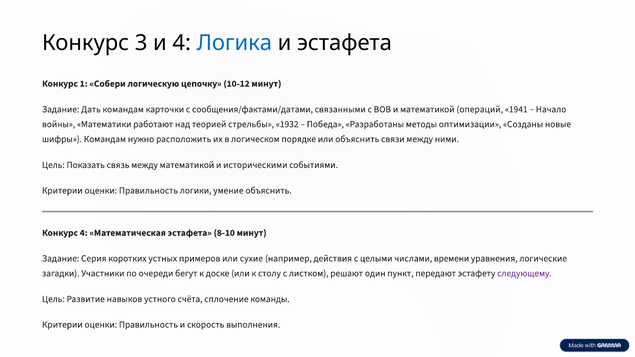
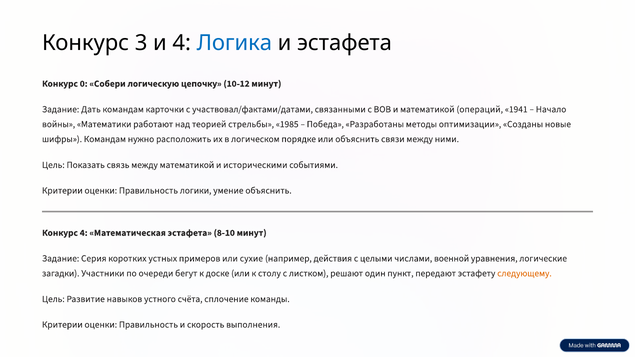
1: 1 -> 0 (84, 84)
сообщения/фактами/датами: сообщения/фактами/датами -> участвовал/фактами/датами (253, 109)
1932: 1932 -> 1985 (287, 124)
времени: времени -> военной (452, 258)
следующему colour: purple -> orange (524, 273)
